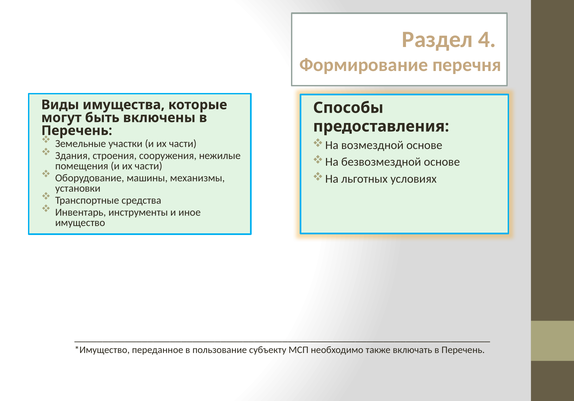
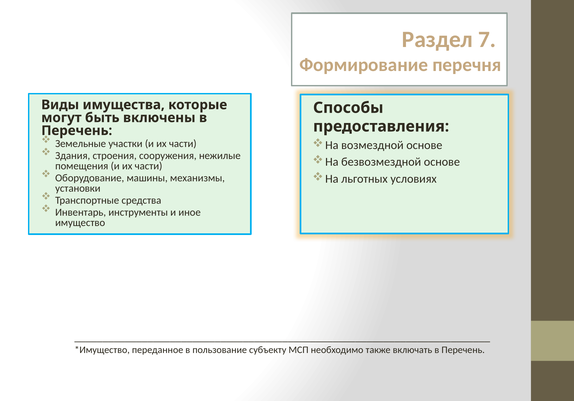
4: 4 -> 7 (487, 40)
